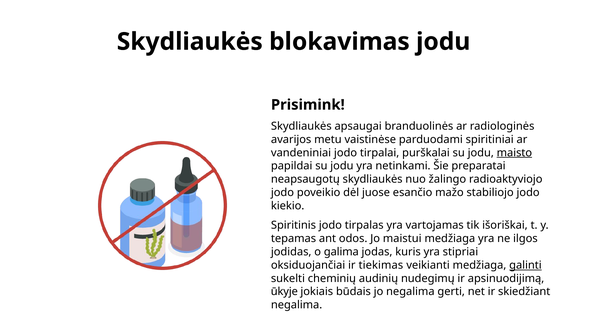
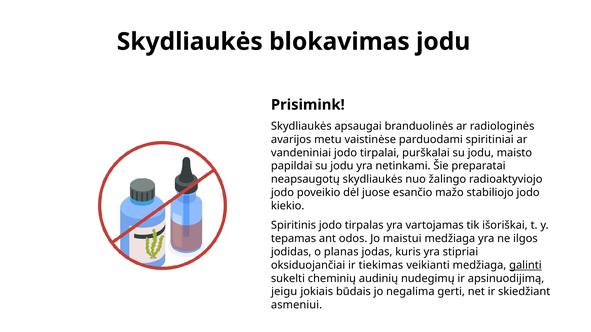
maisto underline: present -> none (514, 153)
galima: galima -> planas (341, 252)
ūkyje: ūkyje -> jeigu (284, 292)
negalima: negalima -> asmeniui (297, 305)
